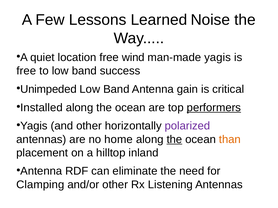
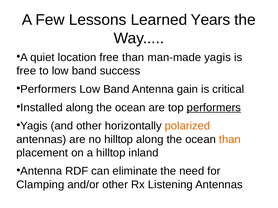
Noise: Noise -> Years (210, 20)
free wind: wind -> than (133, 58)
Unimpeded: Unimpeded -> Performers (48, 89)
polarized colour: purple -> orange (187, 126)
no home: home -> hilltop (119, 140)
the underline: present -> none (174, 140)
